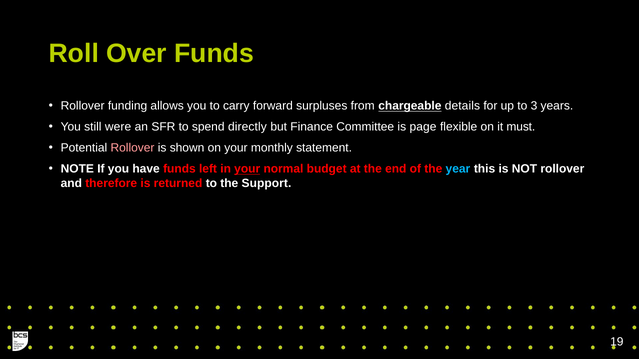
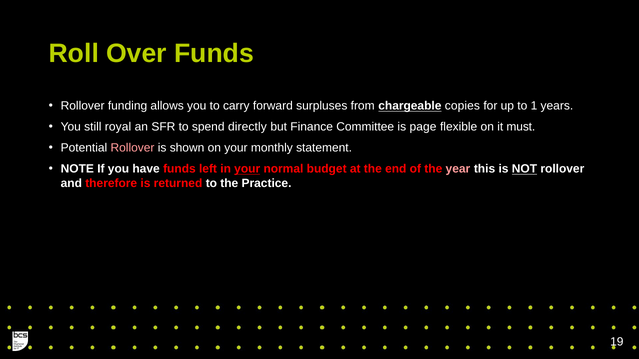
details: details -> copies (462, 106)
3: 3 -> 1 (534, 106)
were: were -> royal (118, 127)
year colour: light blue -> pink (458, 169)
NOT underline: none -> present (524, 169)
Support: Support -> Practice (267, 184)
